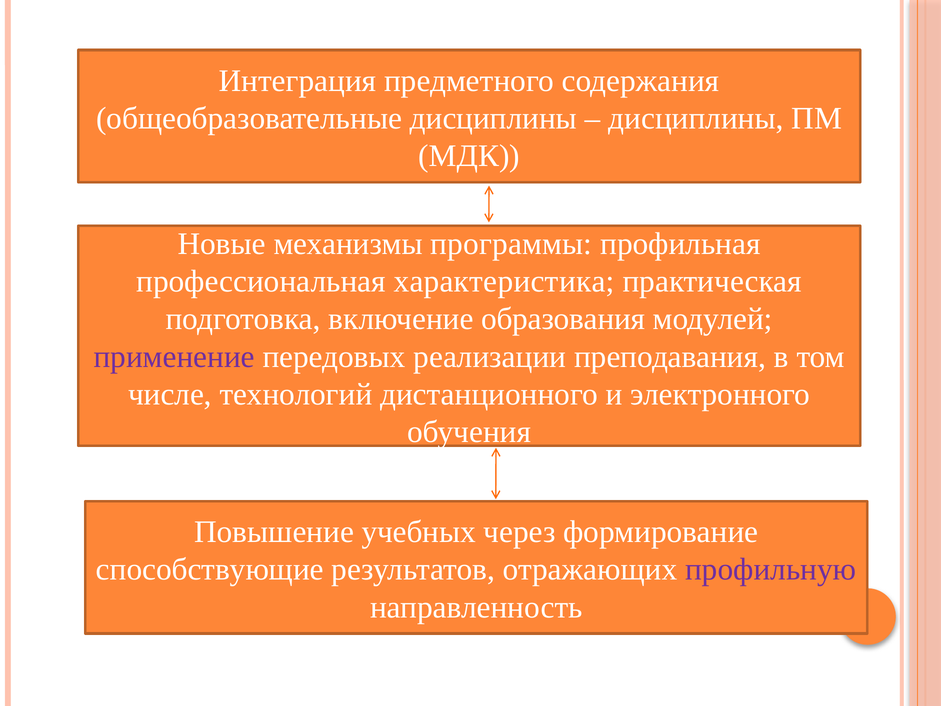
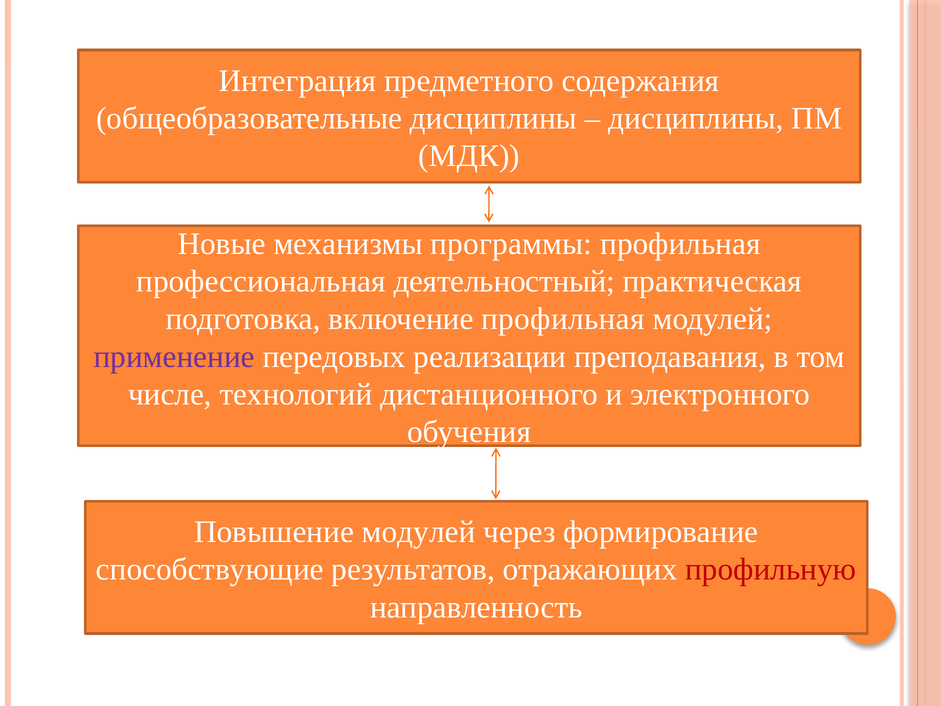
характеристика: характеристика -> деятельностный (504, 281)
включение образования: образования -> профильная (563, 319)
Повышение учебных: учебных -> модулей (419, 532)
профильную colour: purple -> red (771, 569)
